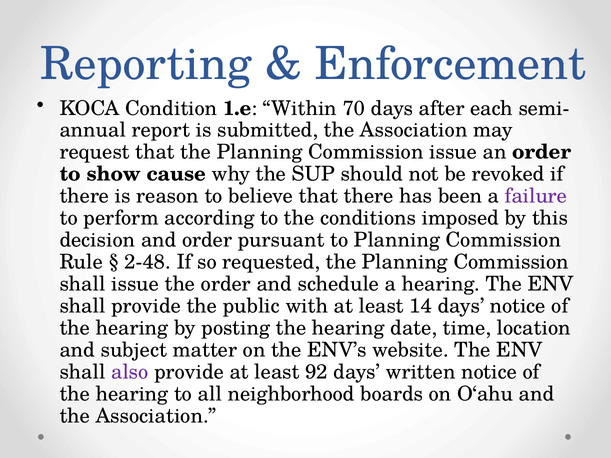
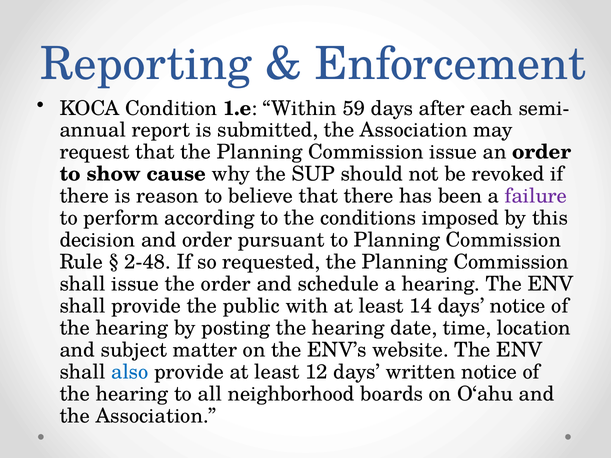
70: 70 -> 59 (354, 108)
also colour: purple -> blue (130, 372)
92: 92 -> 12 (316, 372)
